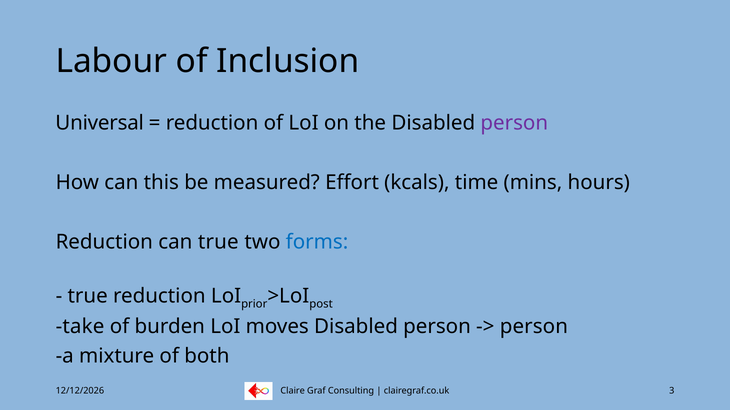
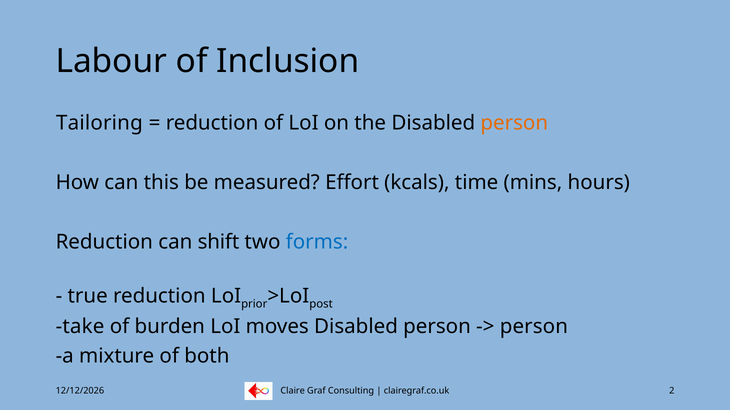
Universal: Universal -> Tailoring (99, 123)
person colour: purple -> orange (514, 123)
can true: true -> shift (218, 242)
3: 3 -> 2 (672, 391)
